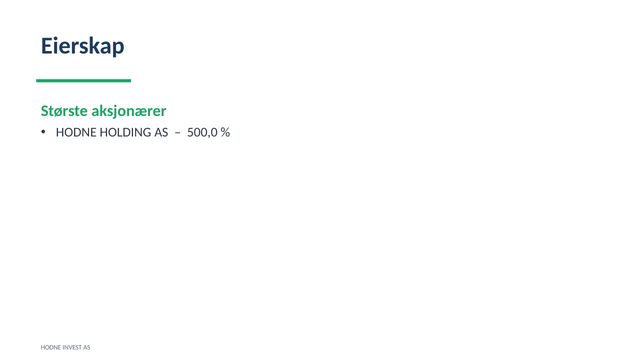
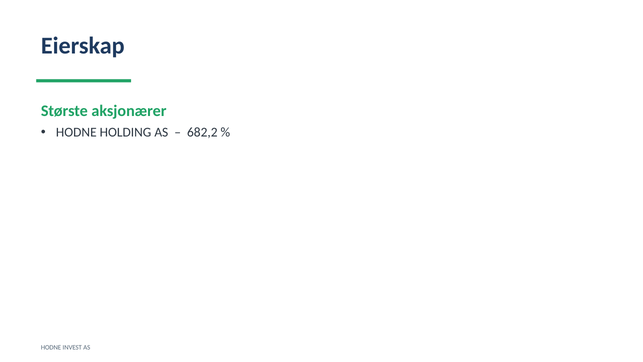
500,0: 500,0 -> 682,2 (202, 132)
